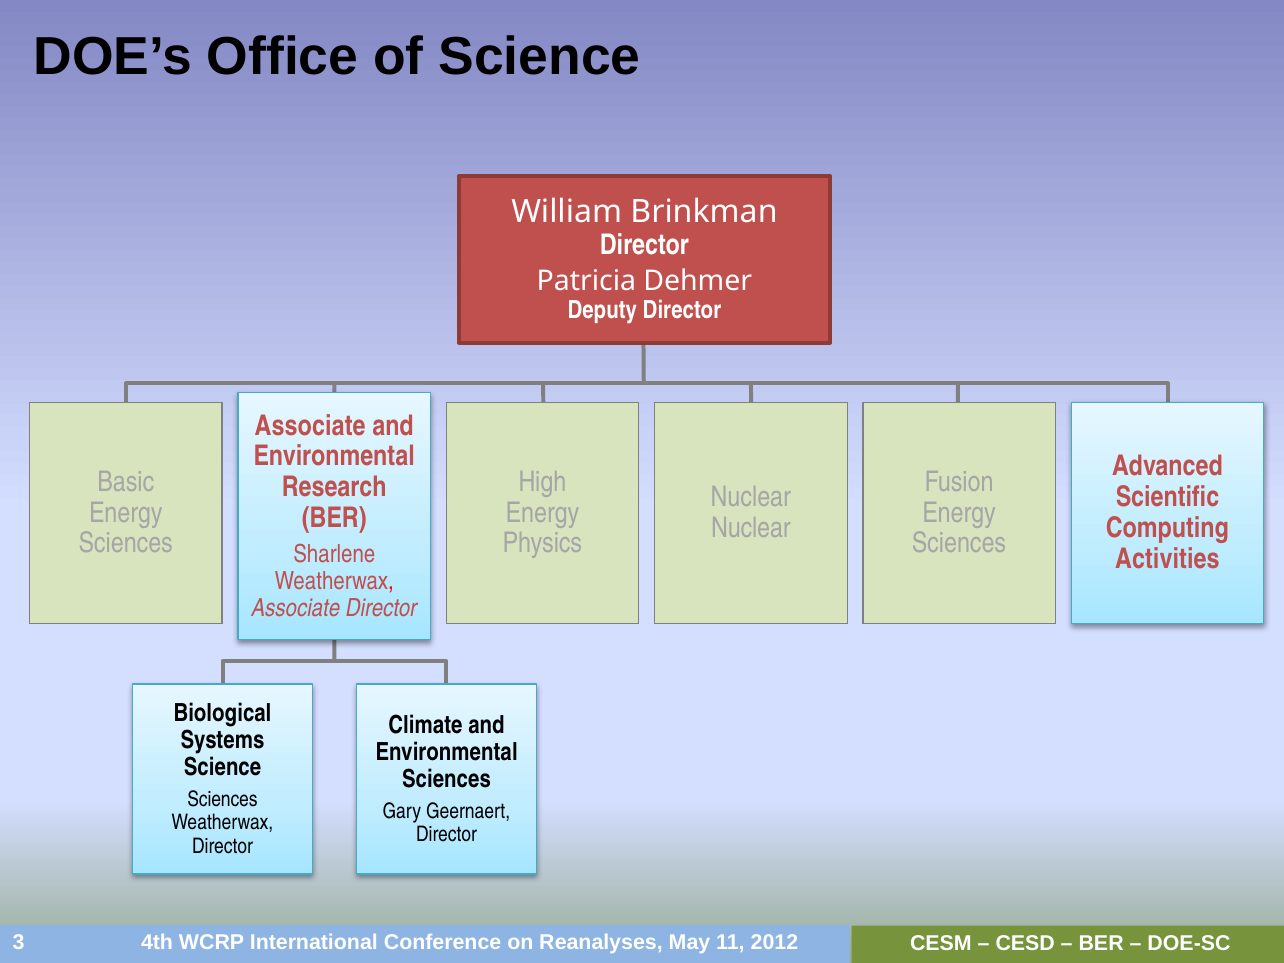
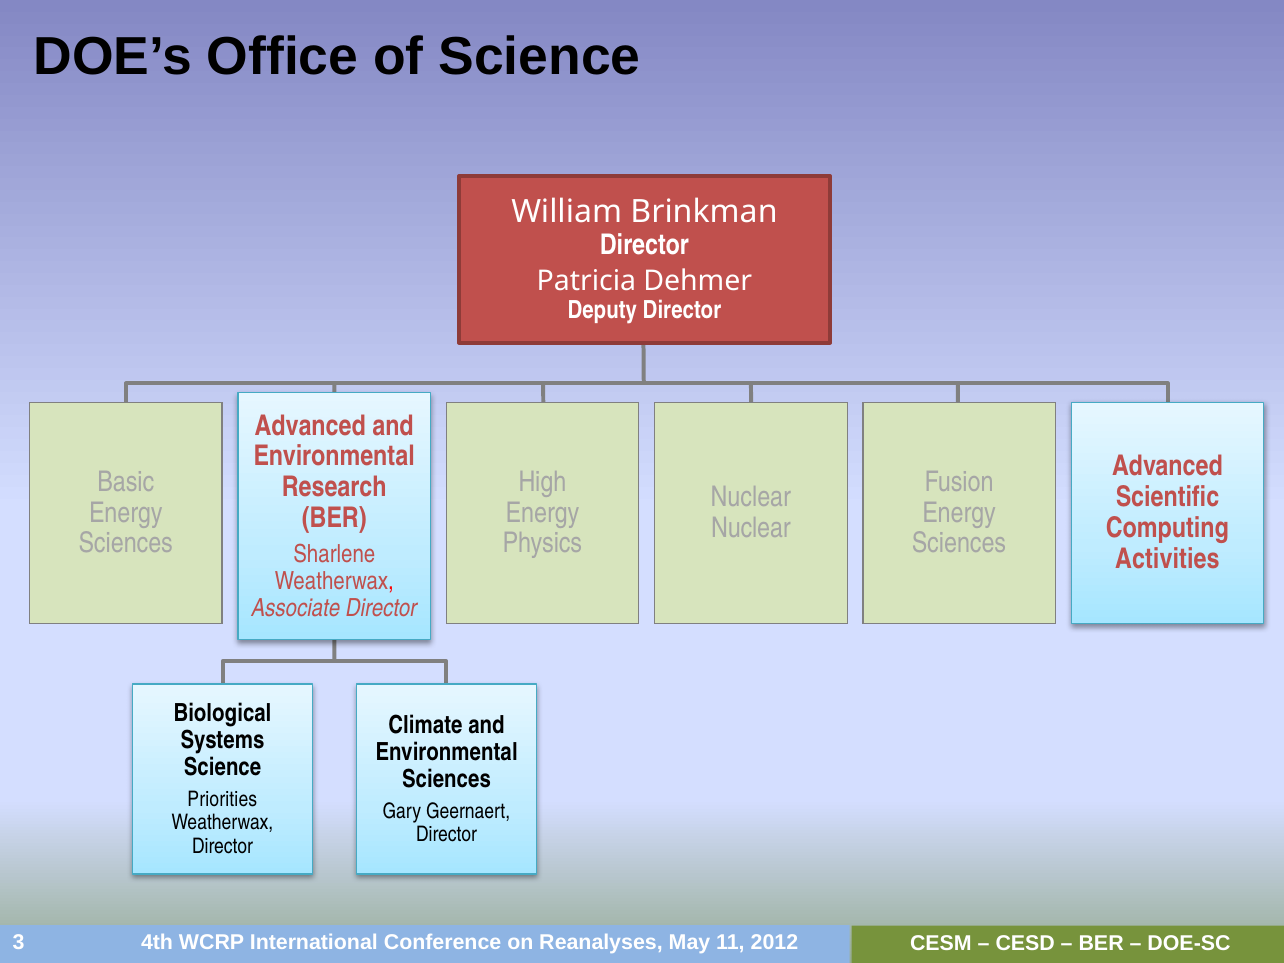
Associate: Associate -> Advanced (310, 426)
Sciences: Sciences -> Priorities (222, 800)
